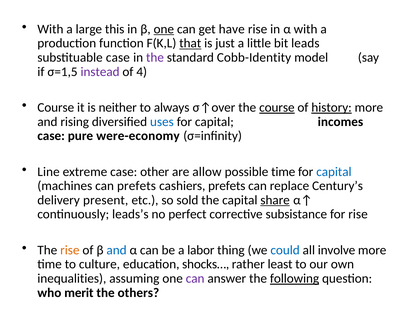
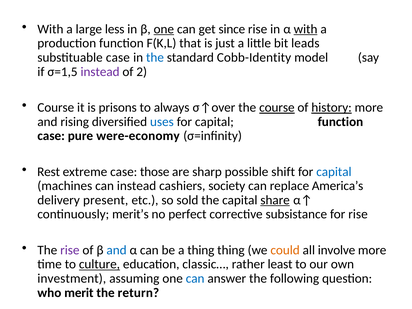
this: this -> less (115, 29)
have: have -> since (232, 29)
with underline: none -> present (306, 29)
that underline: present -> none (190, 43)
the colour: purple -> blue (155, 58)
4: 4 -> 2 (142, 72)
neither: neither -> prisons (118, 107)
capital incomes: incomes -> function (340, 122)
Line: Line -> Rest (49, 172)
other: other -> those (155, 172)
allow: allow -> sharp (207, 172)
possible time: time -> shift (283, 172)
can prefets: prefets -> instead (137, 186)
cashiers prefets: prefets -> society (227, 186)
Century’s: Century’s -> America’s (338, 186)
leads’s: leads’s -> merit’s (130, 214)
rise colour: orange -> purple (70, 250)
a labor: labor -> thing (201, 250)
could colour: blue -> orange (285, 250)
culture underline: none -> present (99, 264)
shocks…: shocks… -> classic… (206, 264)
inequalities: inequalities -> investment (72, 278)
can colour: purple -> blue (195, 278)
following underline: present -> none (295, 278)
others: others -> return (138, 293)
